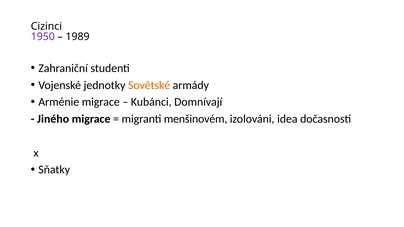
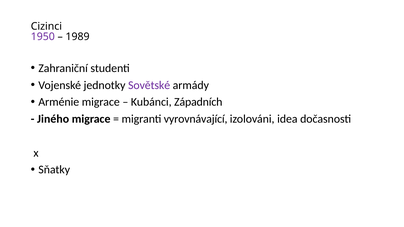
Sovětské colour: orange -> purple (149, 85)
Domnívají: Domnívají -> Západních (198, 102)
menšinovém: menšinovém -> vyrovnávající (196, 119)
